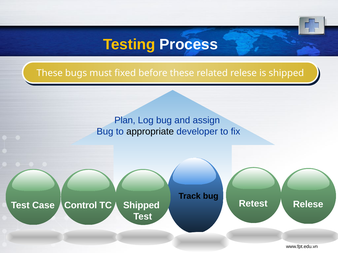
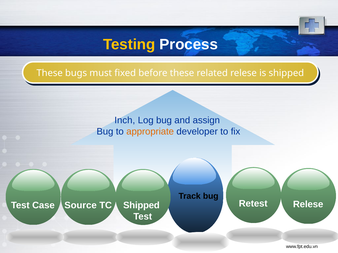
Plan: Plan -> Inch (125, 121)
appropriate colour: black -> orange (150, 132)
Control: Control -> Source (81, 206)
